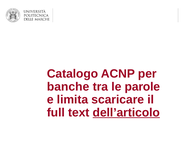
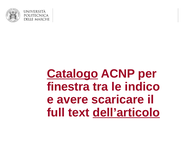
Catalogo underline: none -> present (72, 74)
banche: banche -> finestra (68, 87)
parole: parole -> indico (142, 87)
limita: limita -> avere (72, 100)
